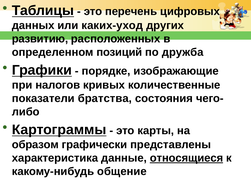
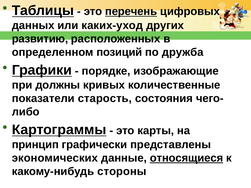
перечень underline: none -> present (131, 12)
налогов: налогов -> должны (58, 85)
братства: братства -> старость (105, 99)
образом: образом -> принцип (35, 145)
характеристика: характеристика -> экономических (55, 158)
общение: общение -> стороны (122, 172)
